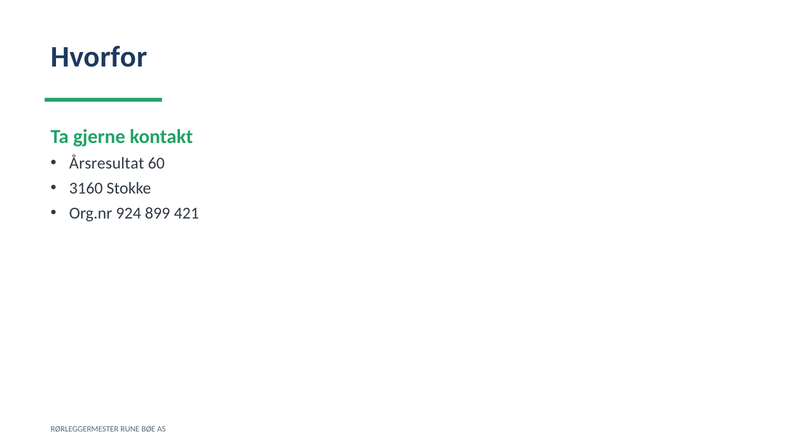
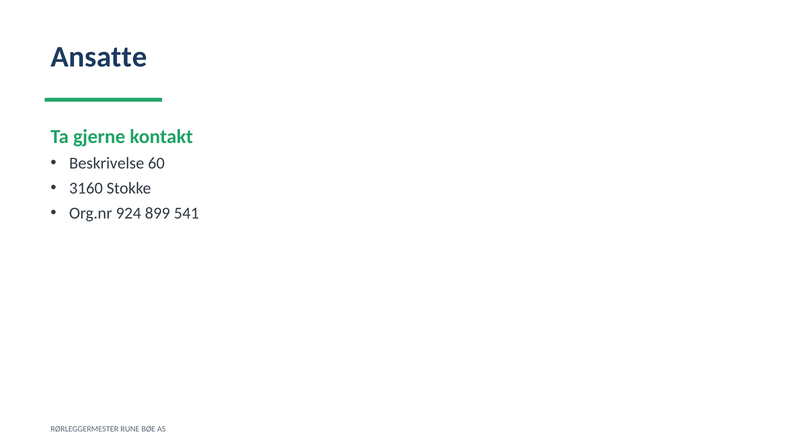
Hvorfor: Hvorfor -> Ansatte (99, 57)
Årsresultat: Årsresultat -> Beskrivelse (107, 163)
421: 421 -> 541 (186, 213)
